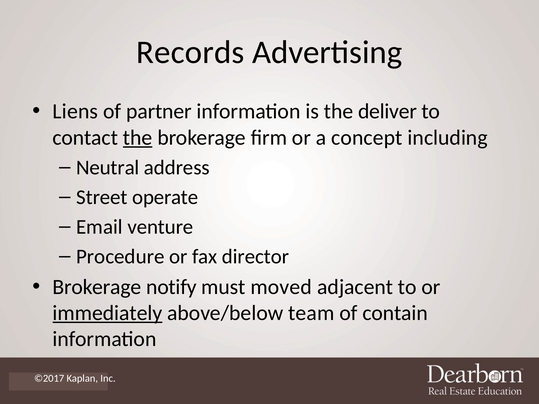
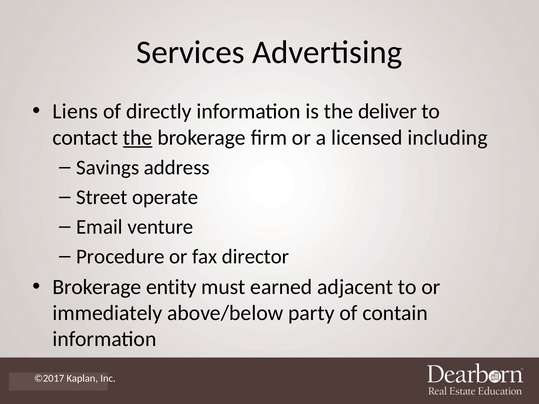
Records: Records -> Services (190, 52)
partner: partner -> directly (159, 112)
concept: concept -> licensed (367, 138)
Neutral: Neutral -> Savings (108, 168)
notify: notify -> entity (171, 287)
moved: moved -> earned (281, 287)
immediately underline: present -> none (107, 313)
team: team -> party (311, 313)
